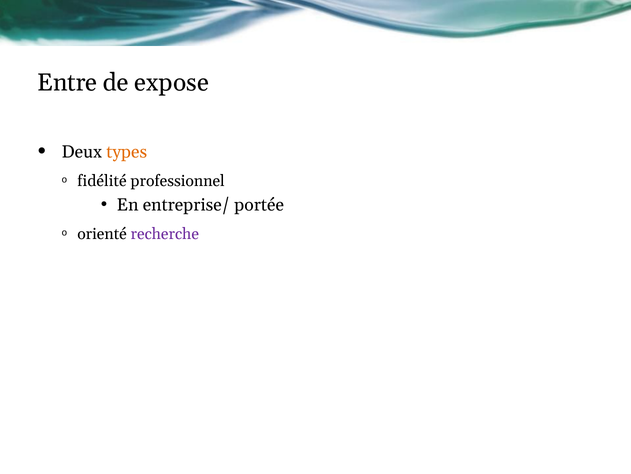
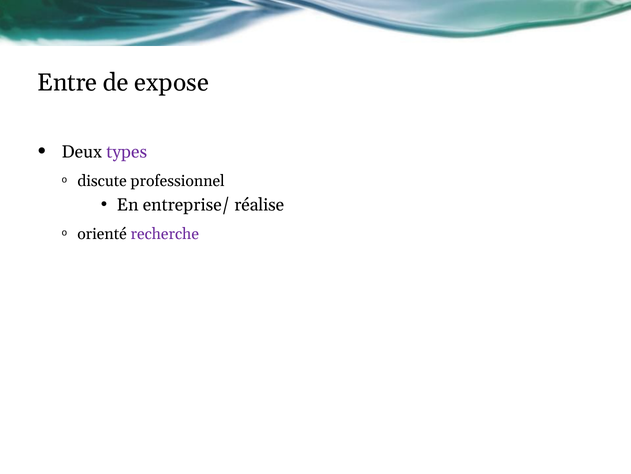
types colour: orange -> purple (127, 152)
fidélité: fidélité -> discute (102, 181)
portée: portée -> réalise (259, 205)
